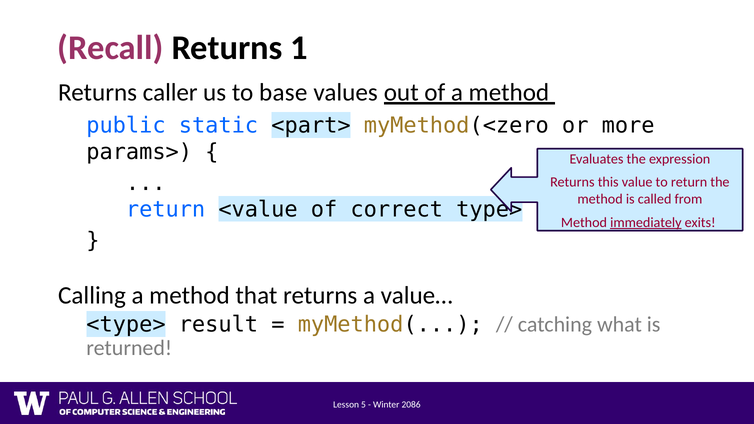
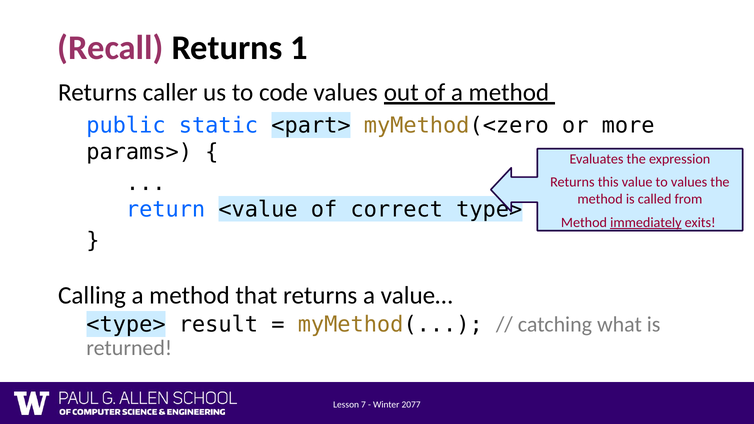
base: base -> code (283, 93)
to return: return -> values (689, 182)
5: 5 -> 7 (363, 405)
2086: 2086 -> 2077 (411, 405)
